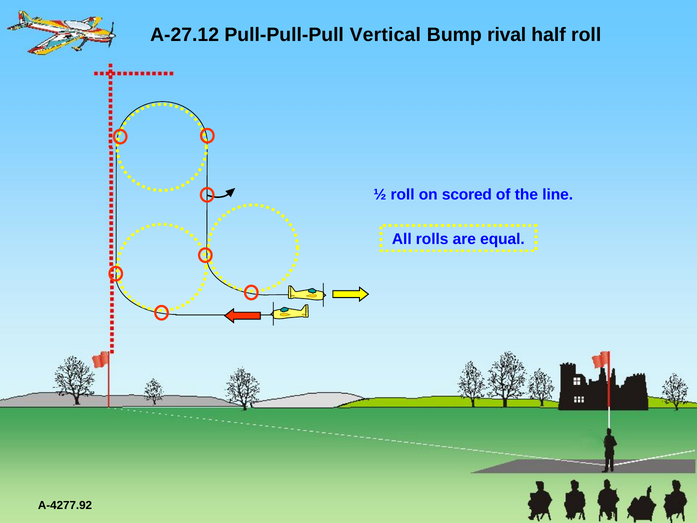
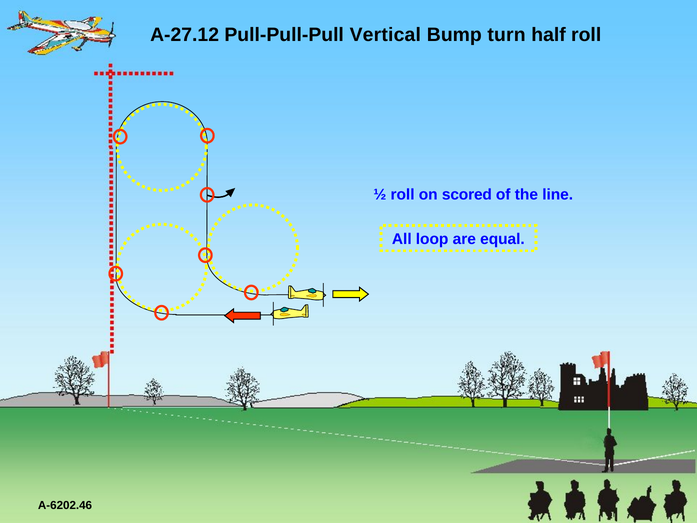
rival: rival -> turn (506, 35)
rolls: rolls -> loop (432, 239)
A-4277.92: A-4277.92 -> A-6202.46 (65, 505)
